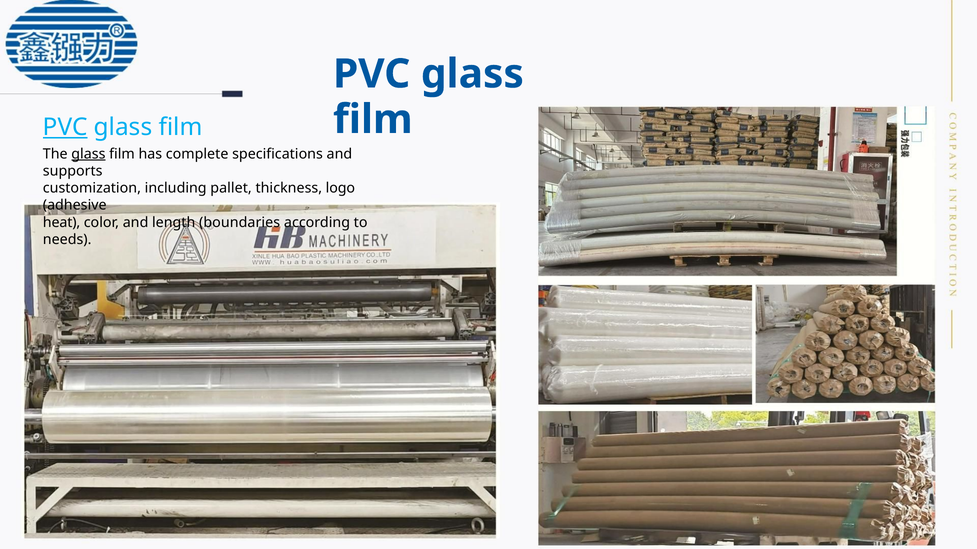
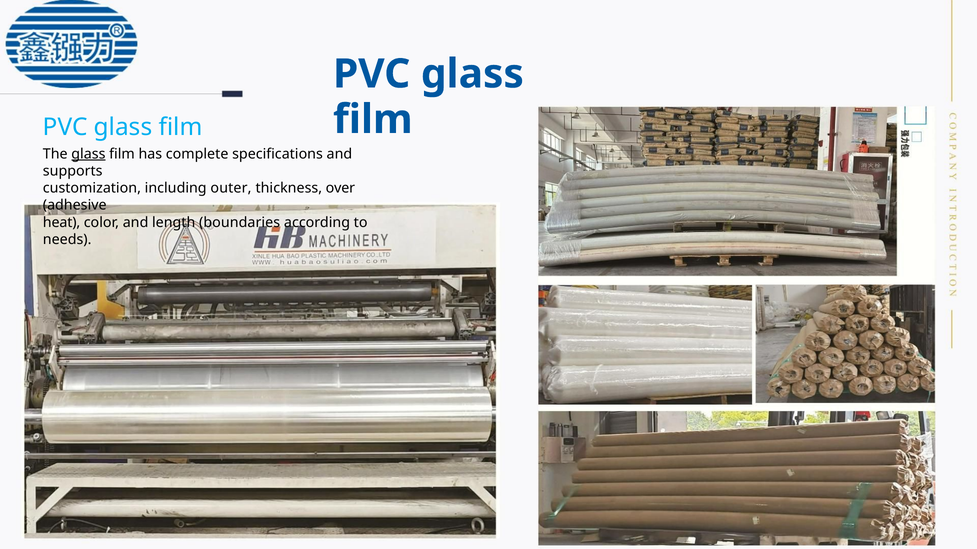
PVC underline: present -> none (65, 127)
pallet: pallet -> outer (231, 188)
logo: logo -> over (340, 188)
